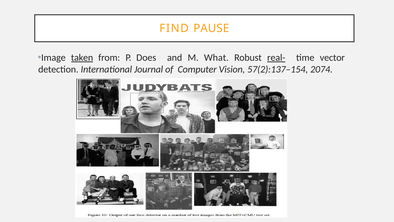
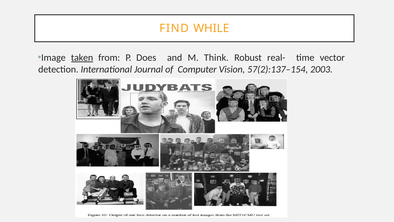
PAUSE: PAUSE -> WHILE (211, 28)
What: What -> Think (216, 58)
real- underline: present -> none (276, 58)
2074: 2074 -> 2003 (321, 69)
